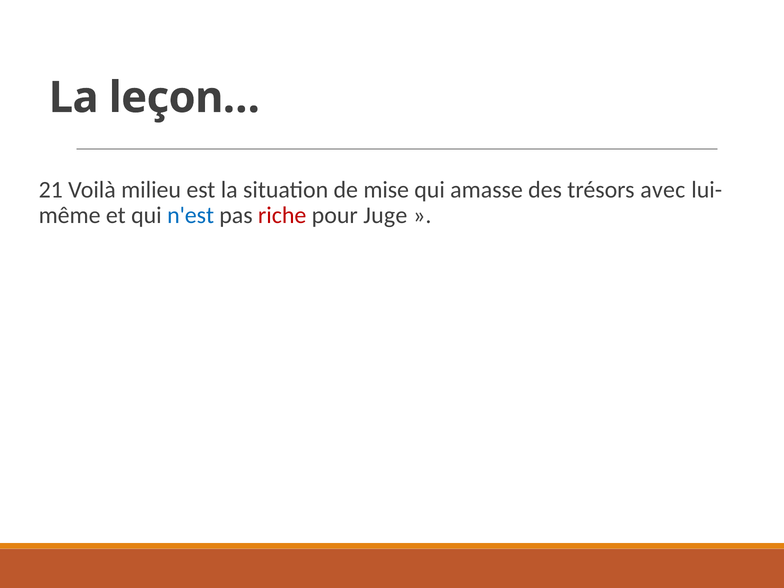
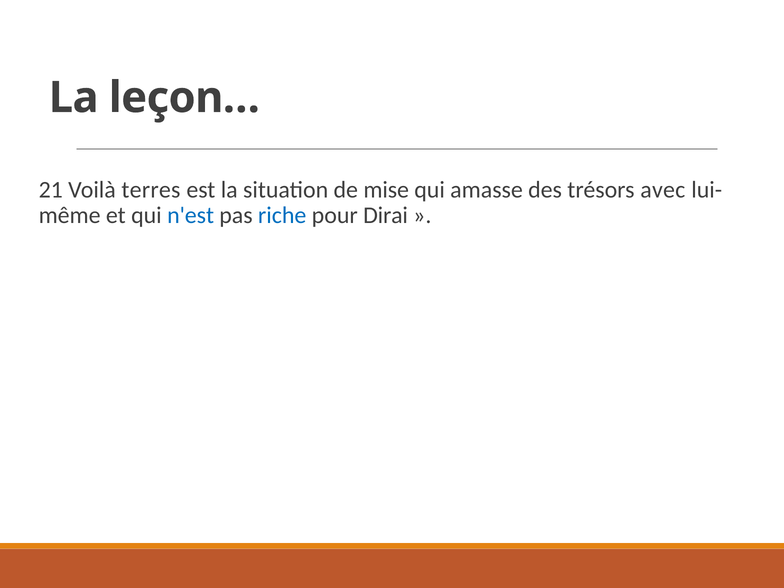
milieu: milieu -> terres (151, 190)
riche colour: red -> blue (282, 216)
Juge: Juge -> Dirai (386, 216)
